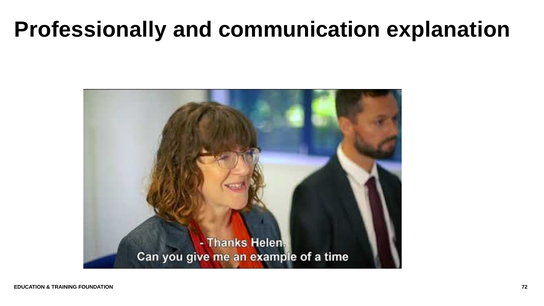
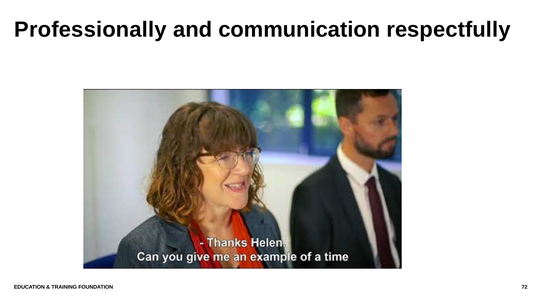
explanation: explanation -> respectfully (448, 30)
